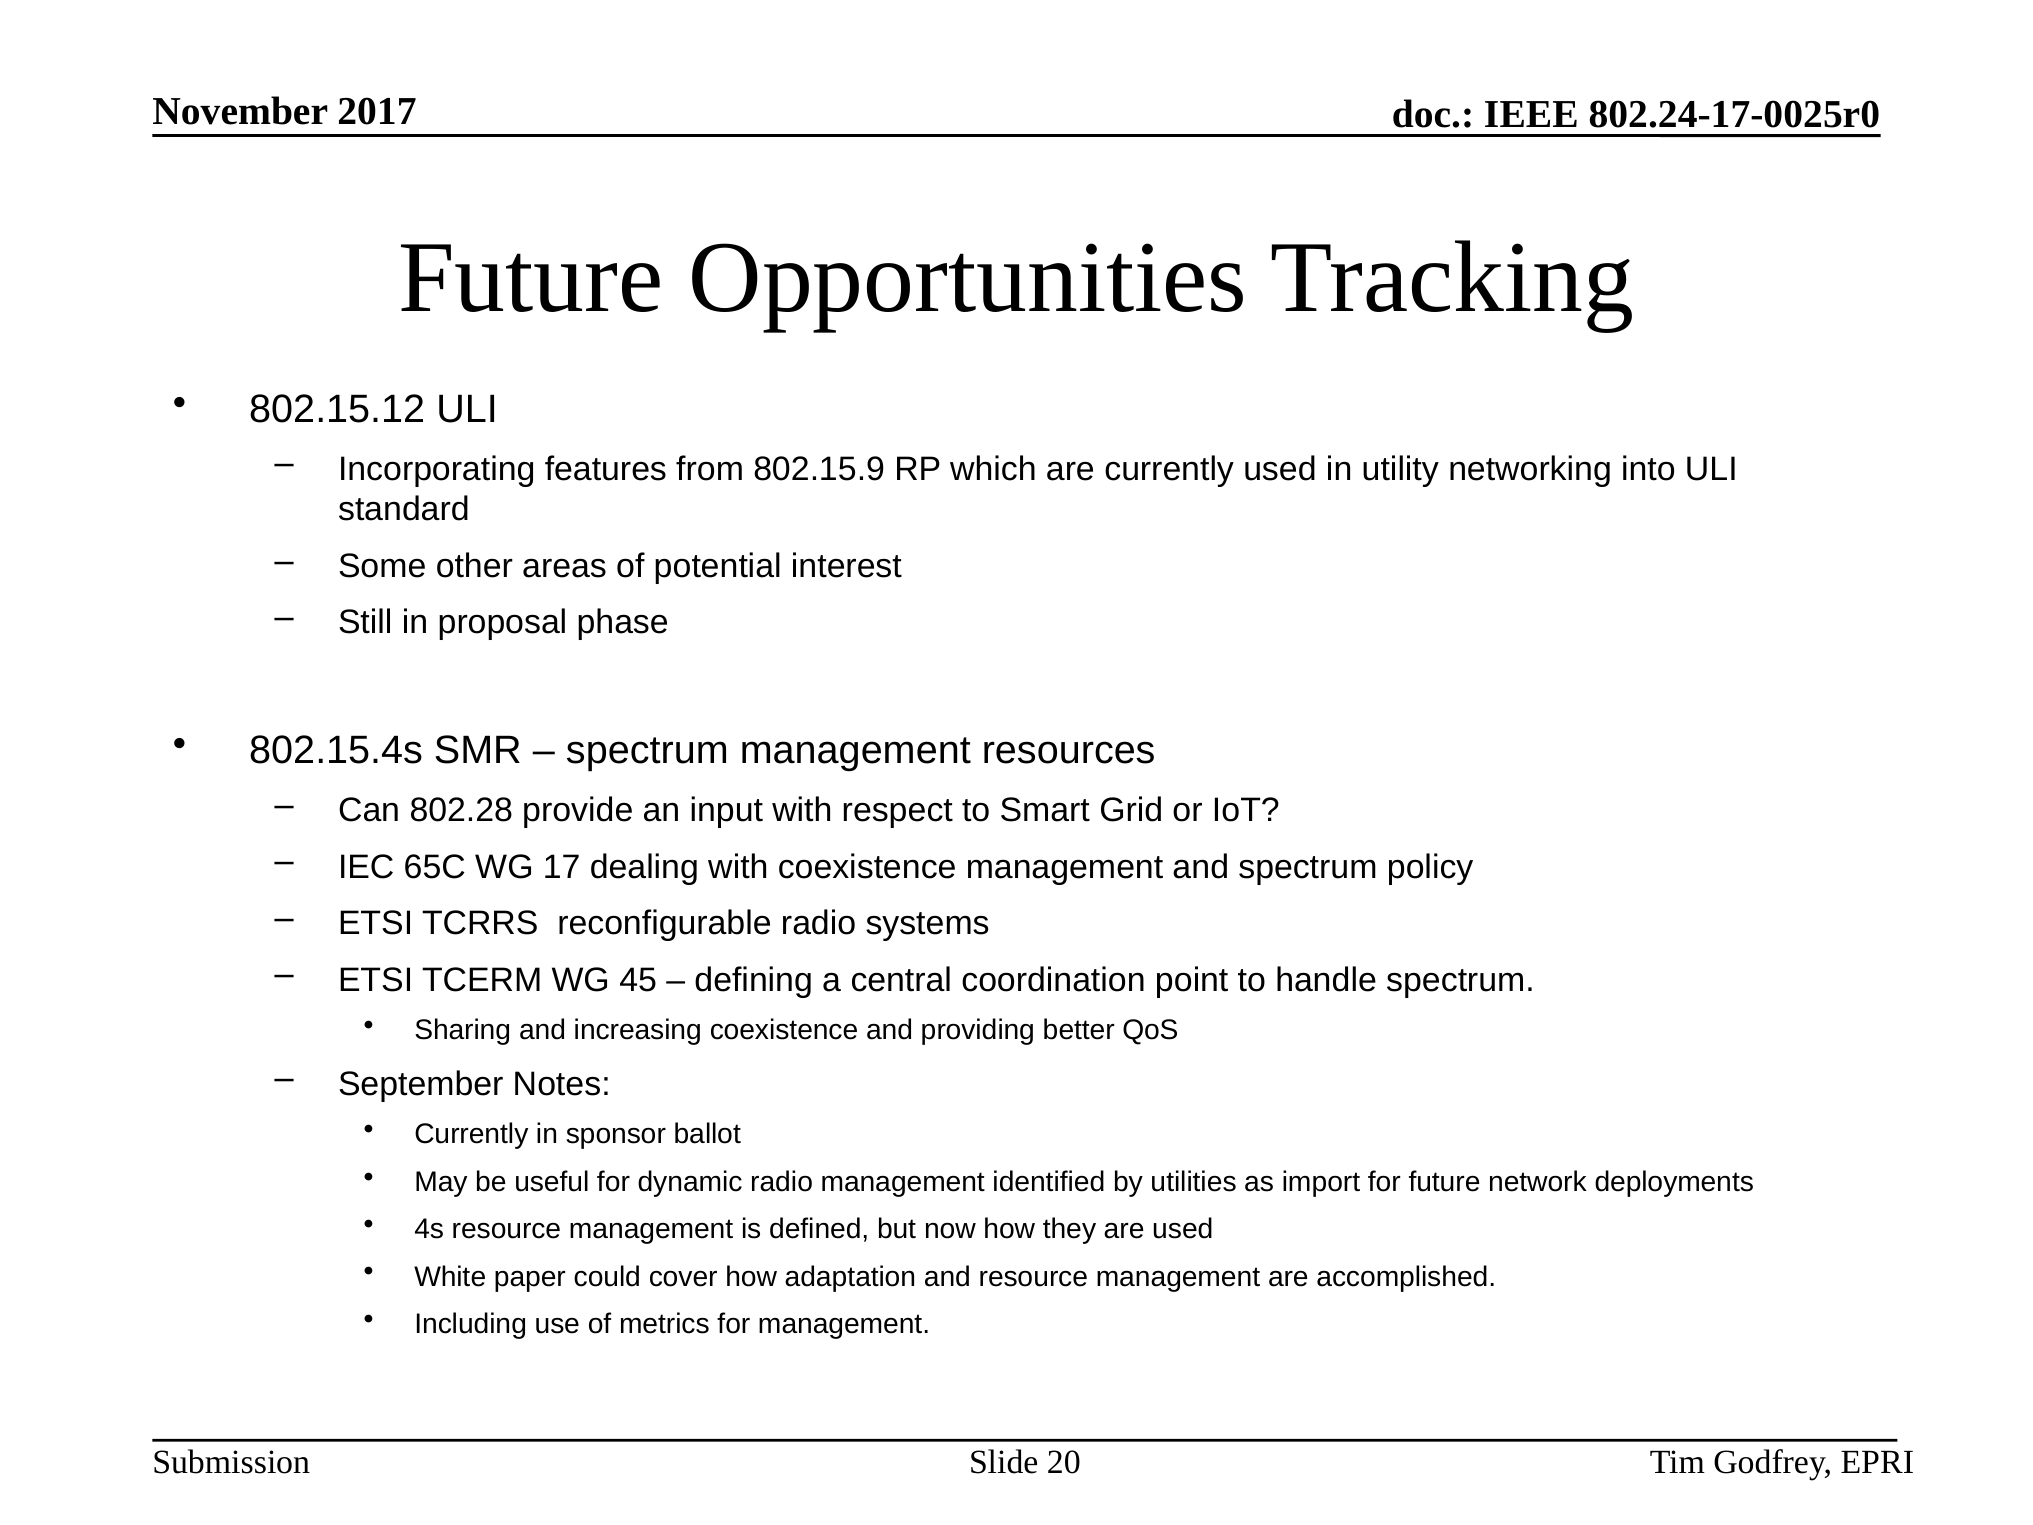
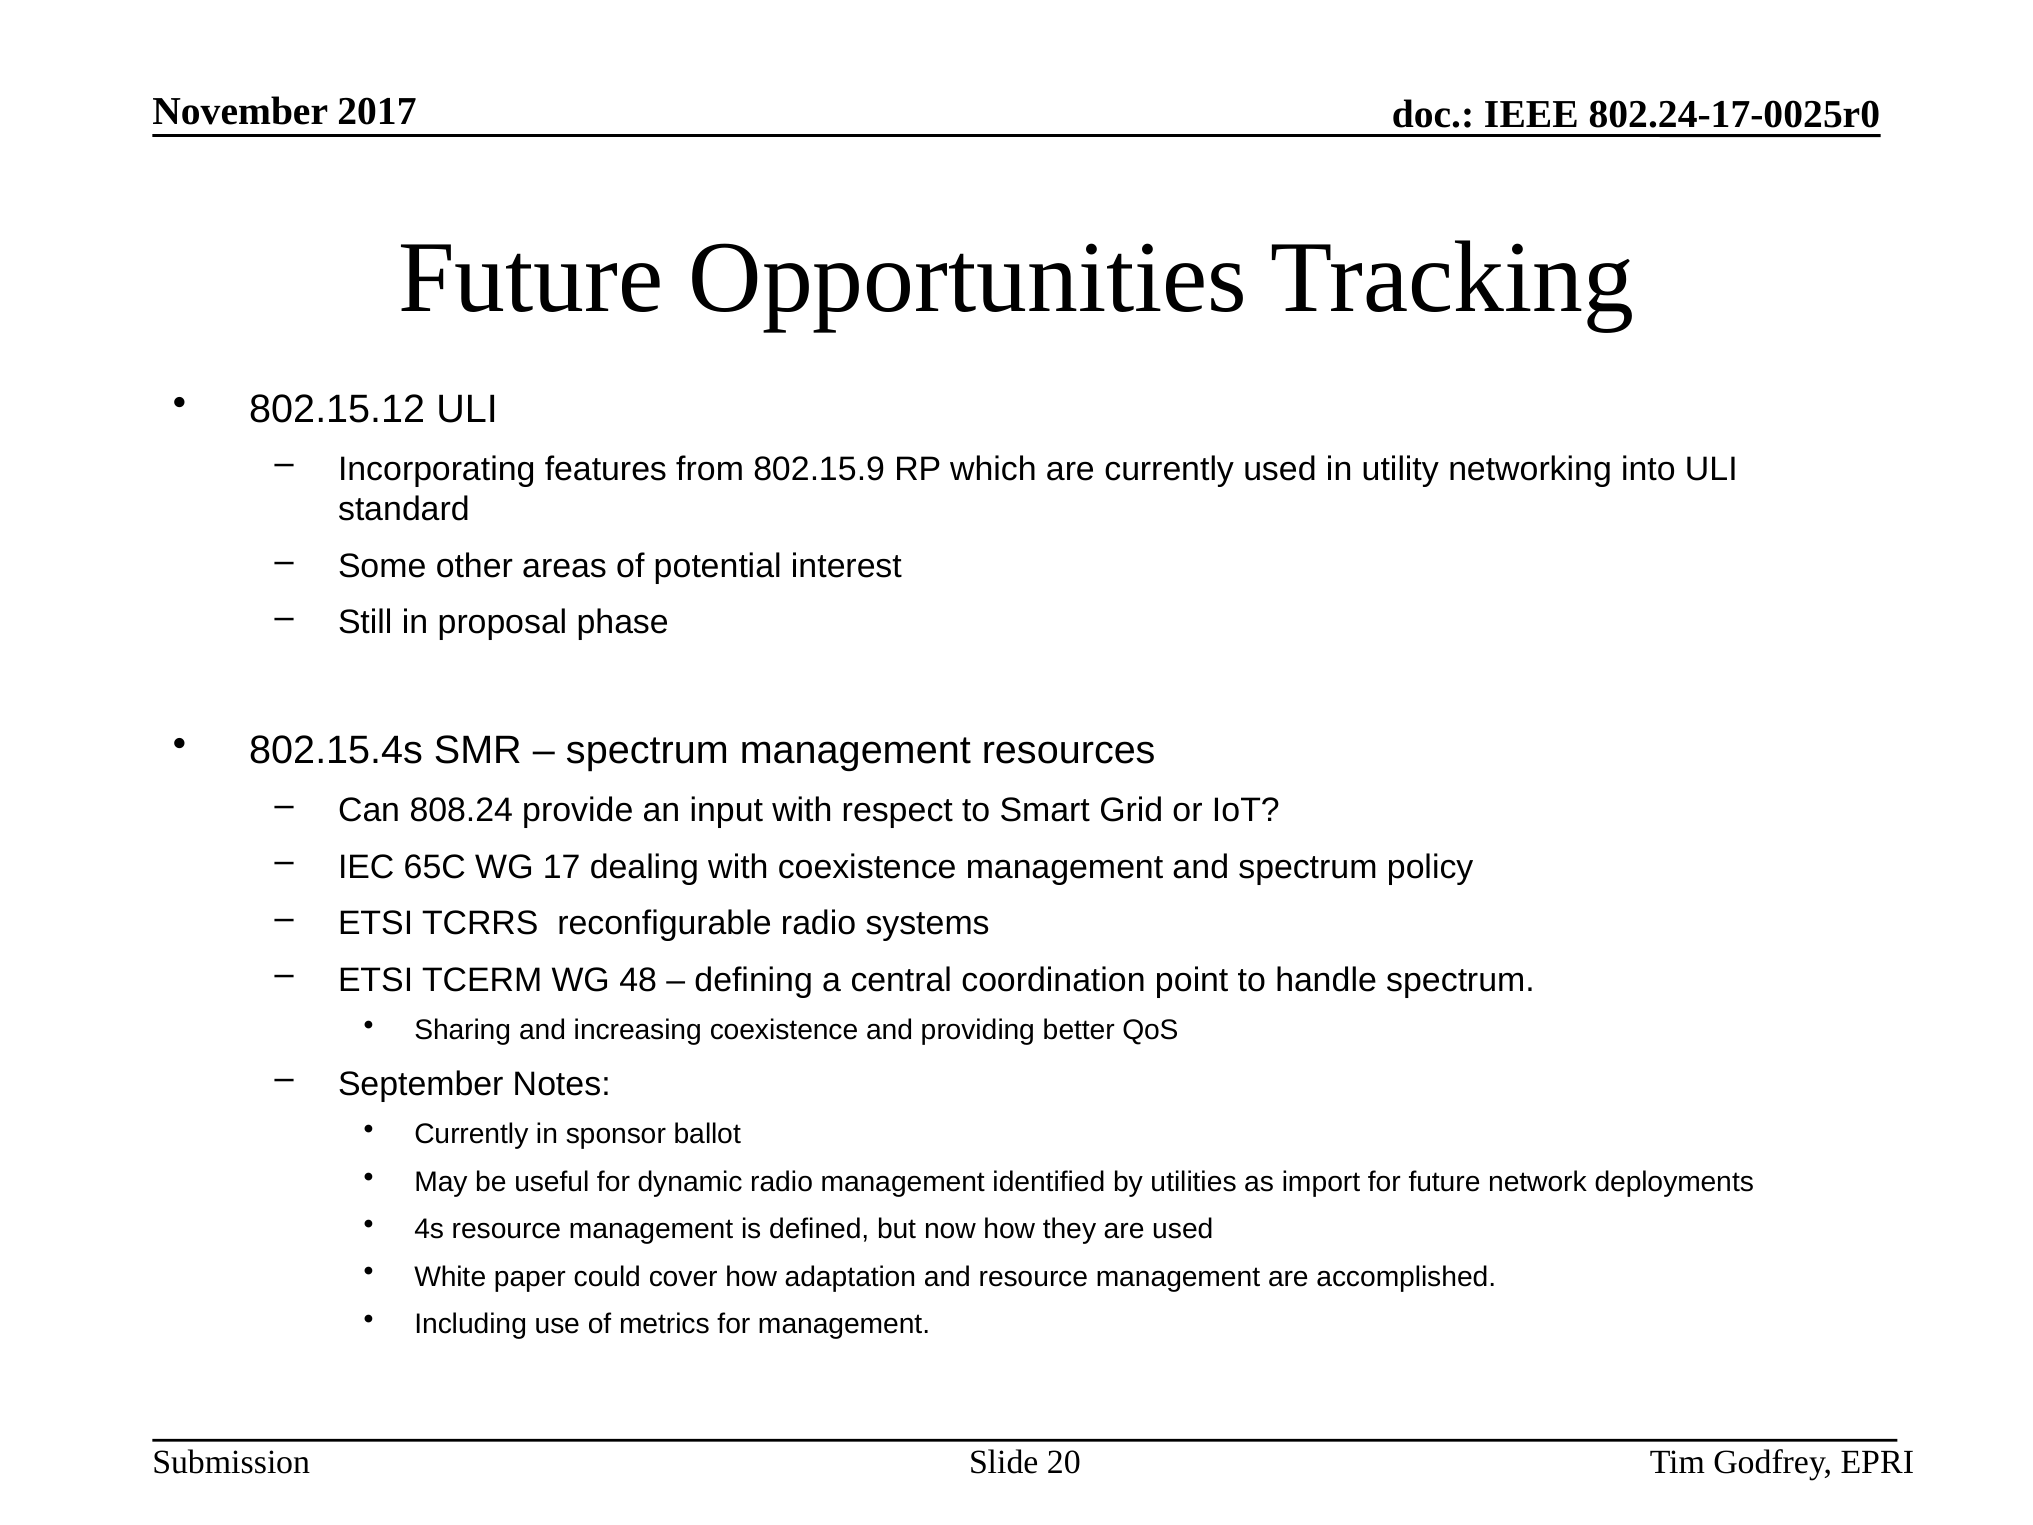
802.28: 802.28 -> 808.24 (461, 810)
45: 45 -> 48 (638, 980)
